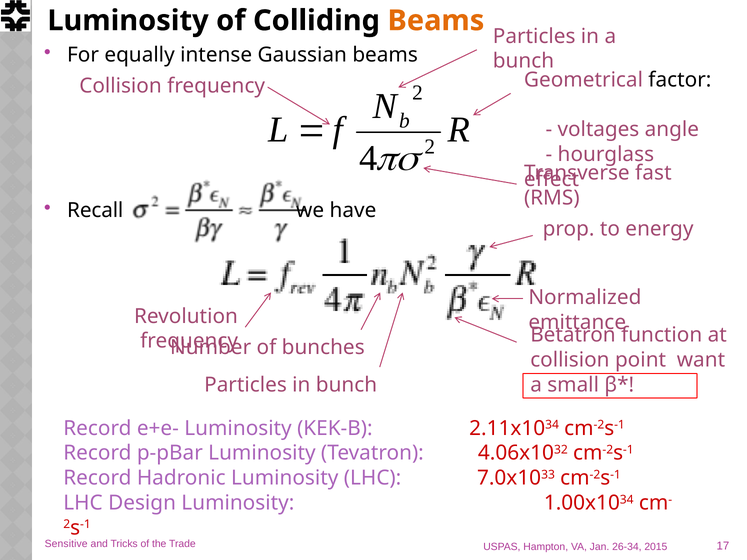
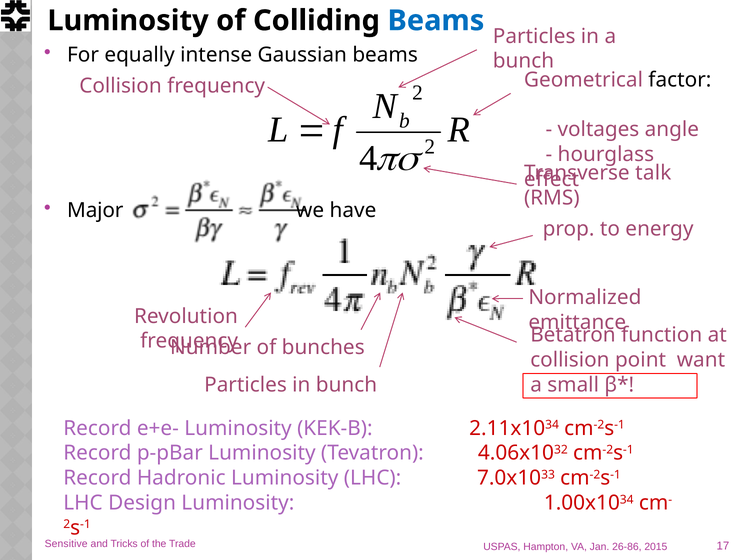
Beams colour: orange -> blue (436, 21)
fast: fast -> talk (653, 173)
Recall: Recall -> Major (95, 211)
26-34: 26-34 -> 26-86 (627, 547)
